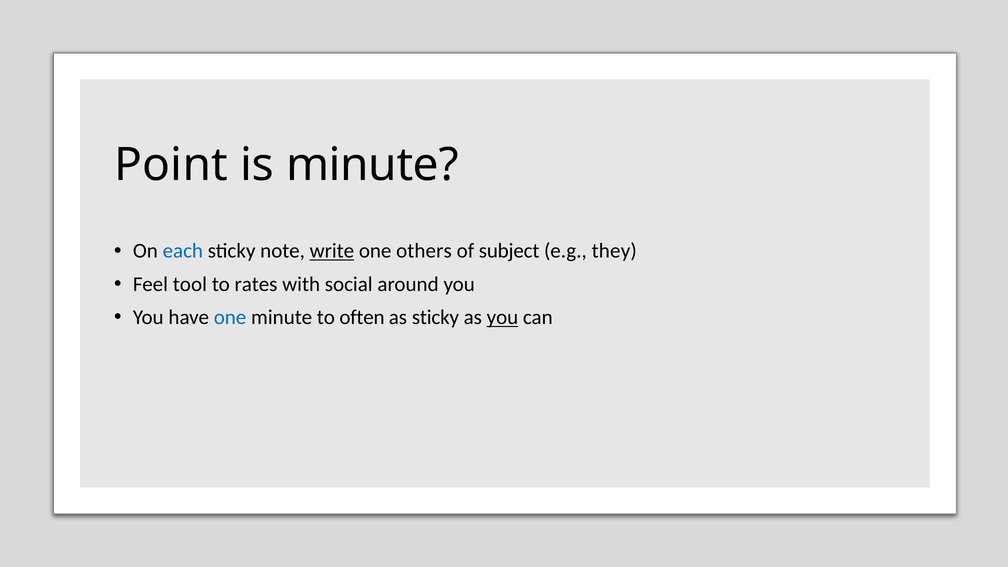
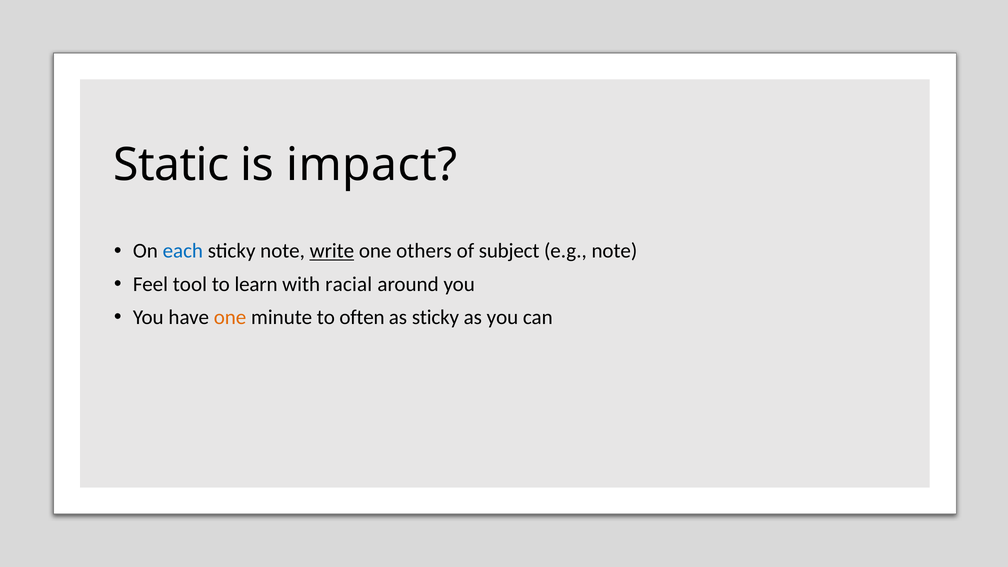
Point: Point -> Static (171, 165)
is minute: minute -> impact (372, 165)
e.g they: they -> note (614, 251)
rates: rates -> learn (256, 284)
social: social -> racial (349, 284)
one colour: blue -> orange (230, 317)
you underline: present -> none (502, 317)
